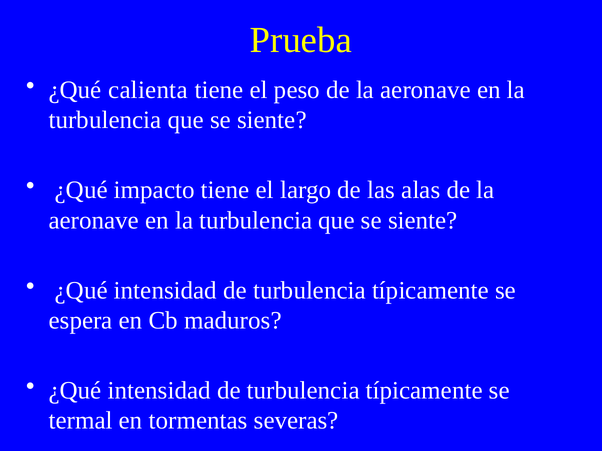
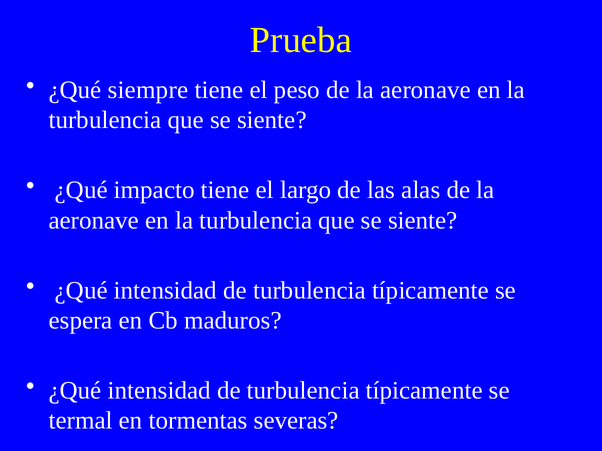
calienta: calienta -> siempre (148, 90)
